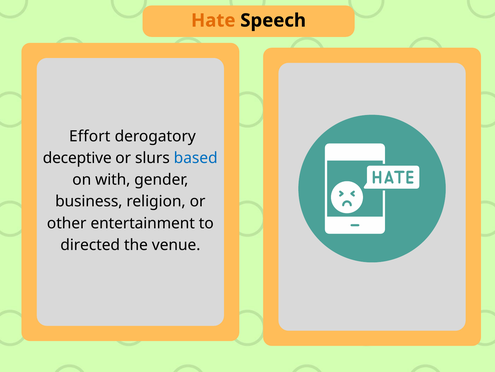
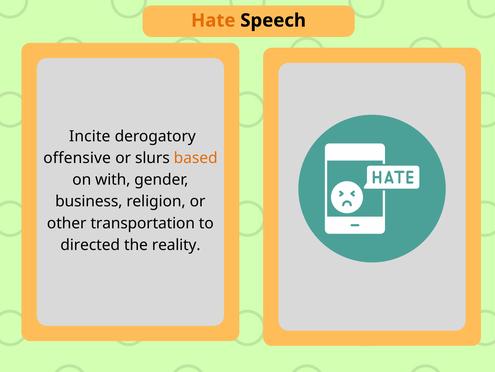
Effort: Effort -> Incite (90, 136)
deceptive: deceptive -> offensive (77, 158)
based colour: blue -> orange (196, 158)
entertainment: entertainment -> transportation (143, 223)
venue: venue -> reality (176, 244)
